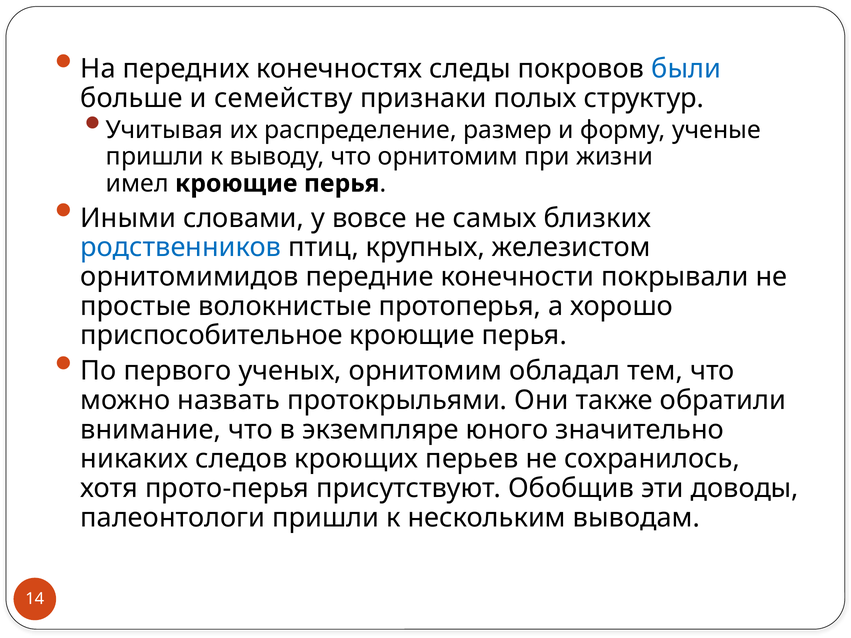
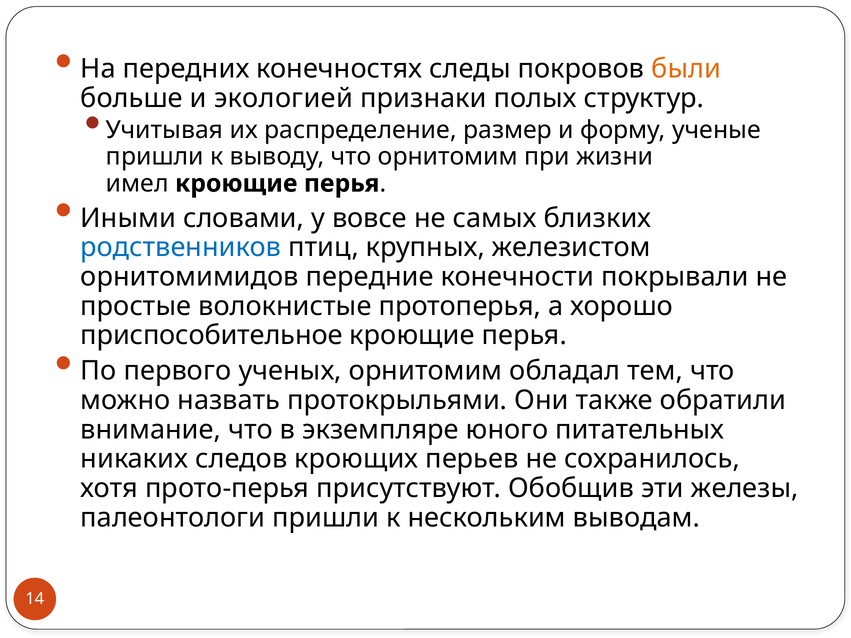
были colour: blue -> orange (686, 69)
семейству: семейству -> экологией (283, 98)
значительно: значительно -> питательных (640, 430)
доводы: доводы -> железы (745, 488)
